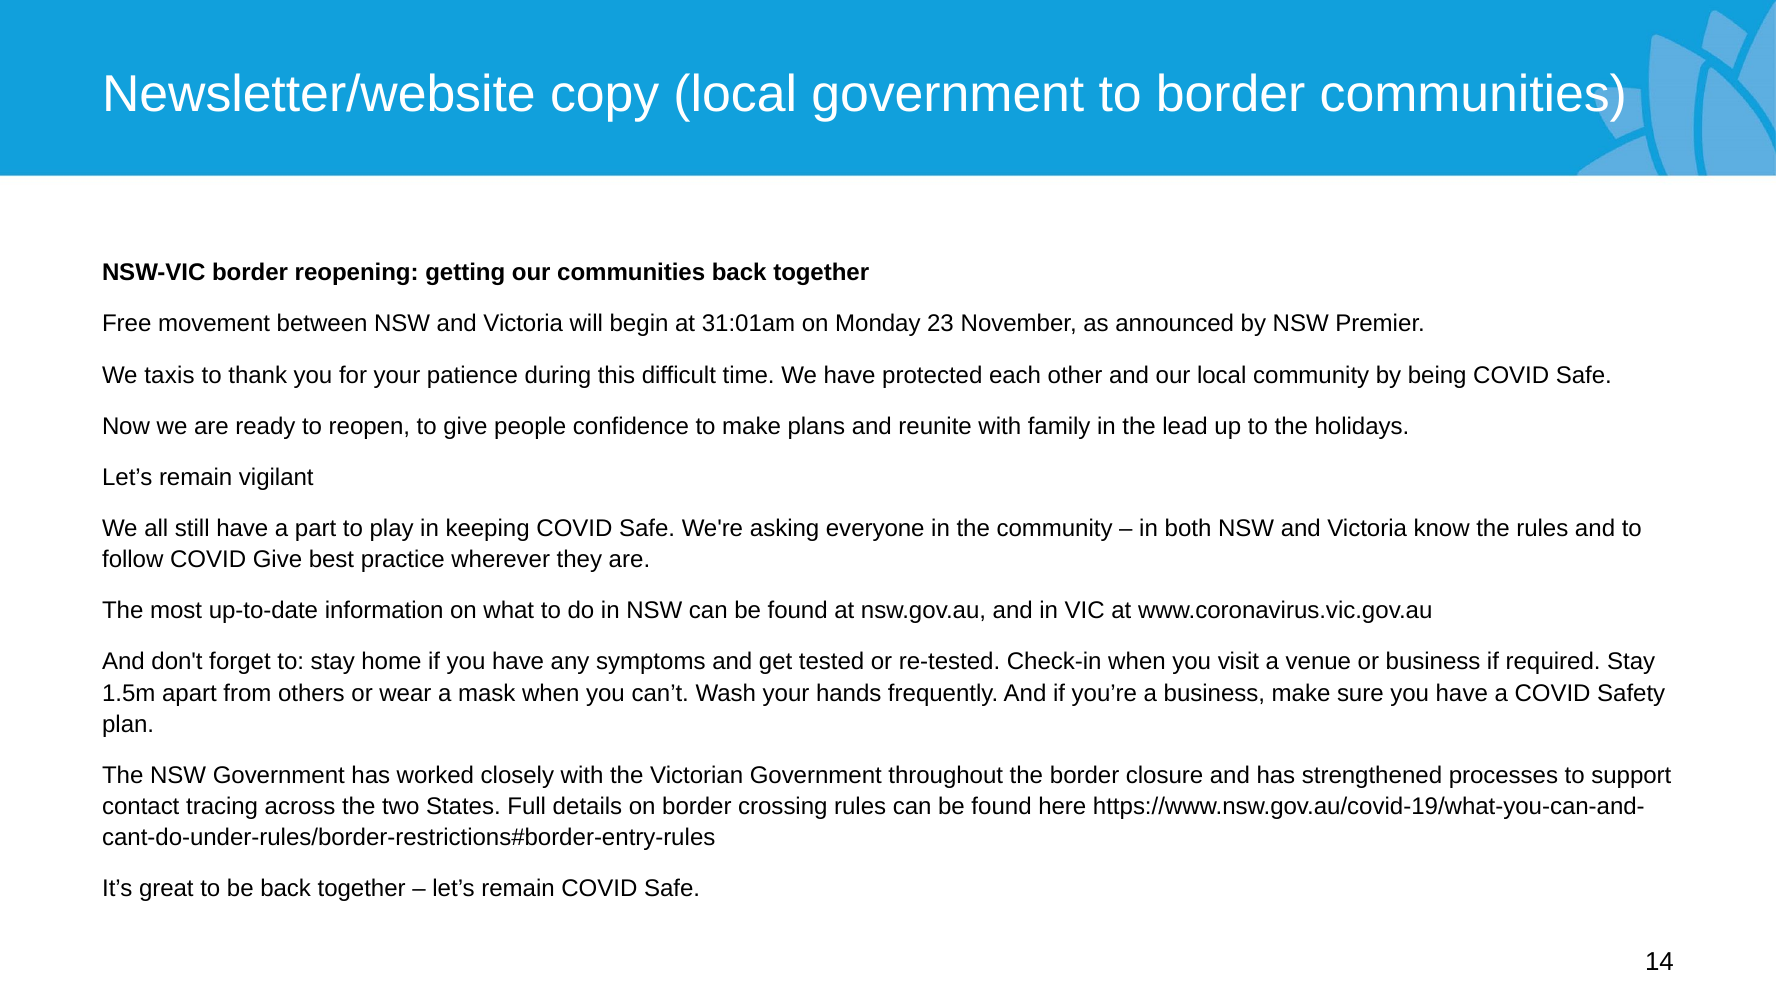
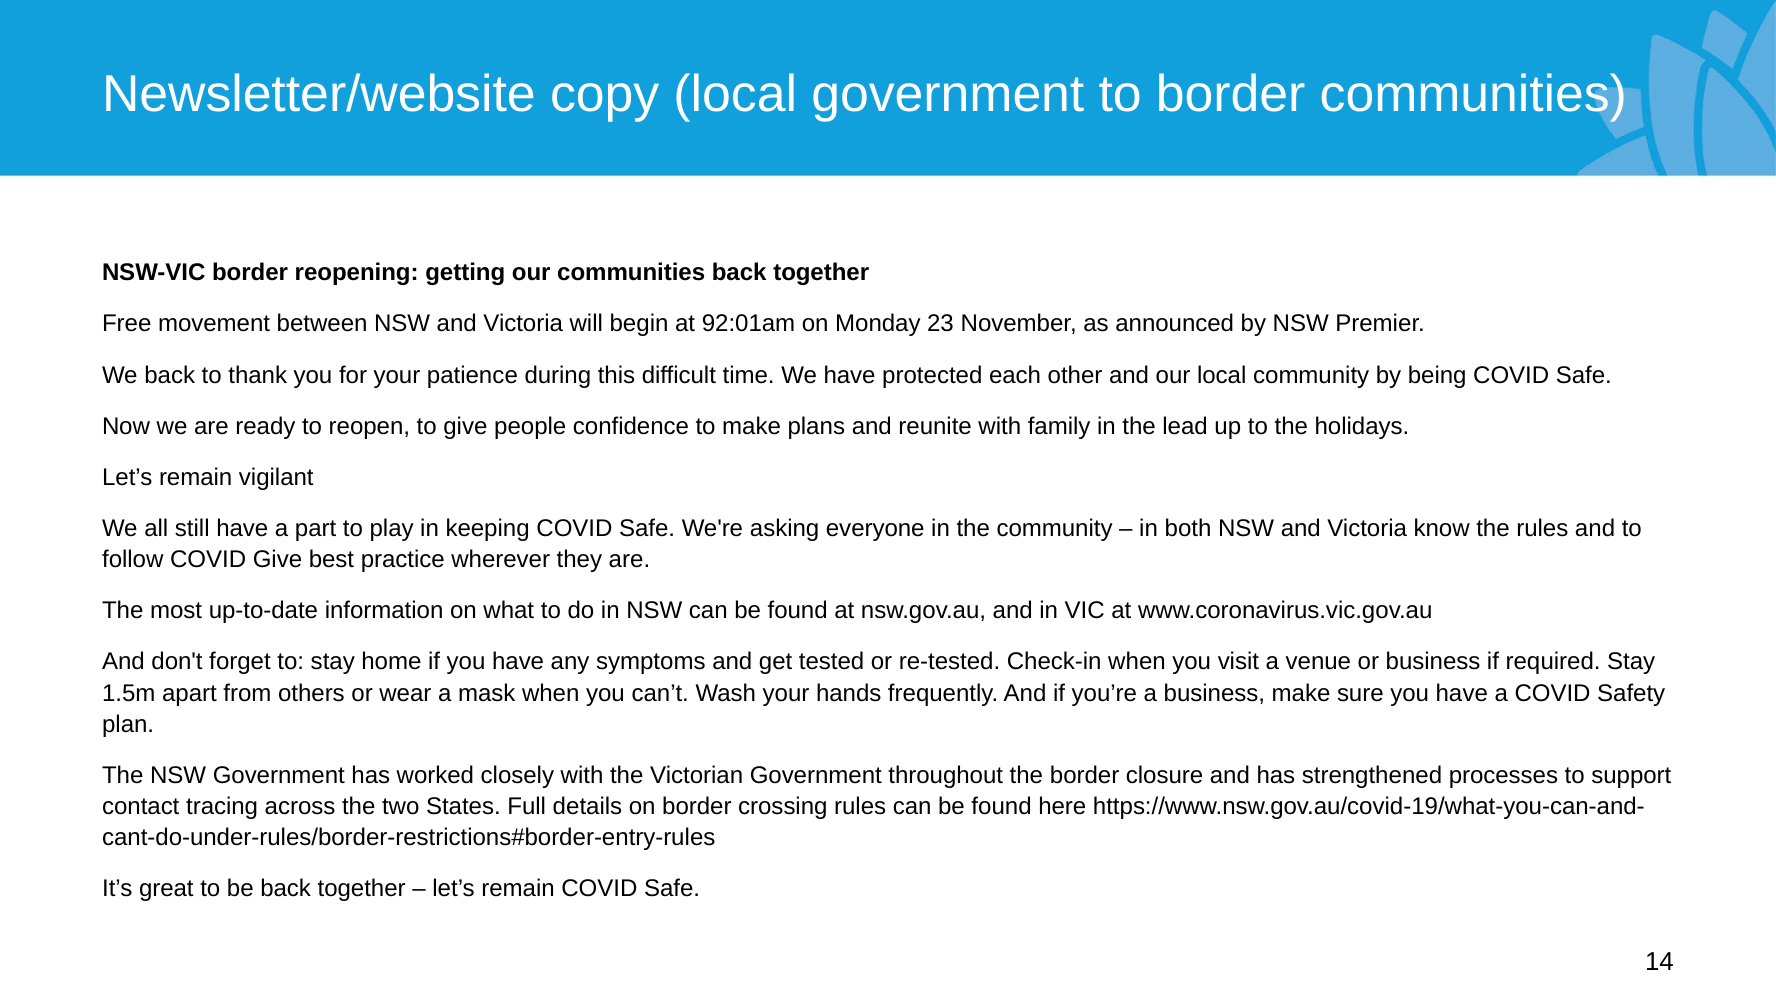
31:01am: 31:01am -> 92:01am (749, 324)
We taxis: taxis -> back (170, 375)
